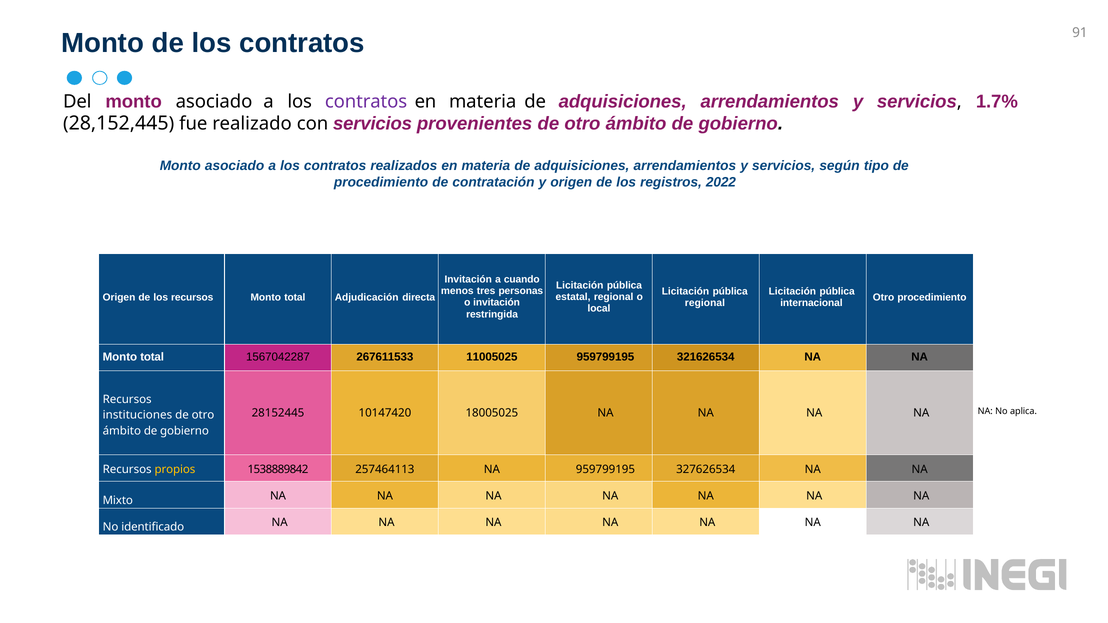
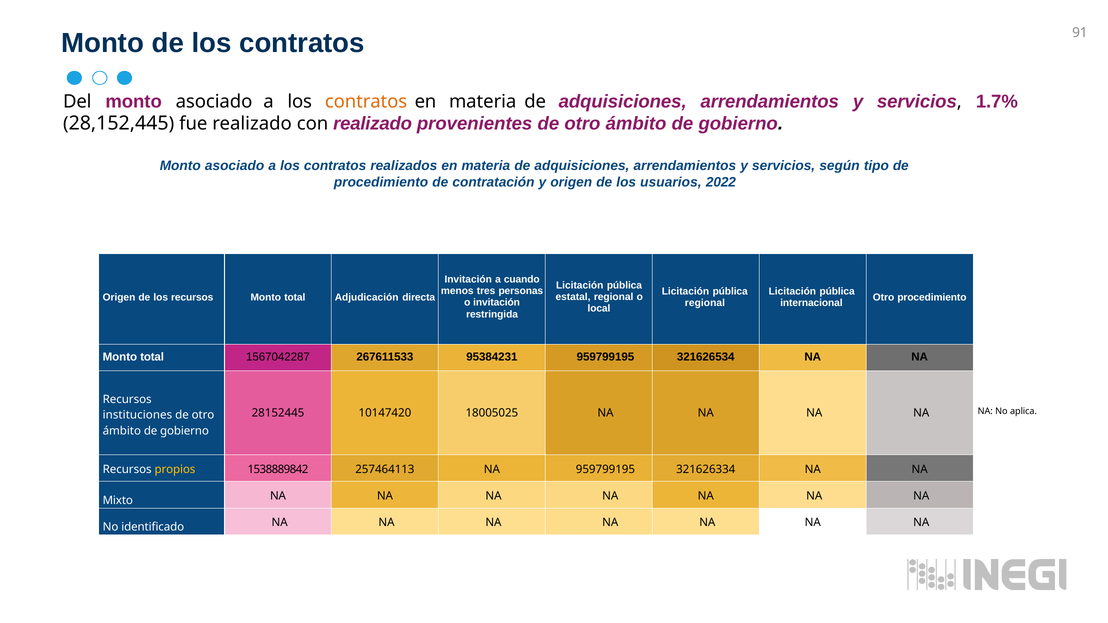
contratos colour: purple -> orange (366, 102)
con servicios: servicios -> realizado (373, 124)
registros: registros -> usuarios (671, 182)
11005025: 11005025 -> 95384231 (492, 357)
327626534: 327626534 -> 321626334 (706, 469)
